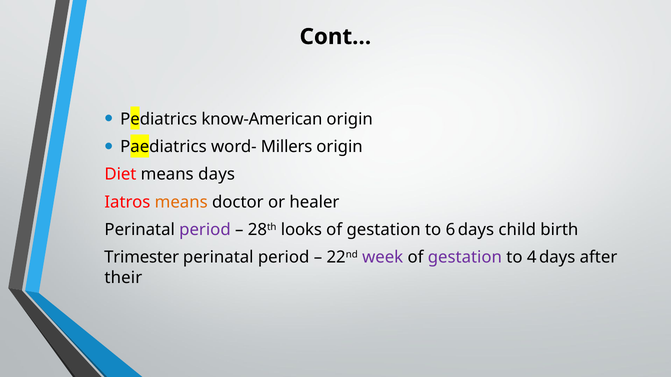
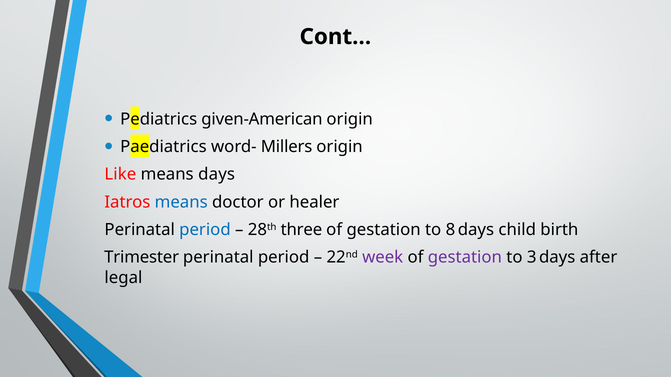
know-American: know-American -> given-American (262, 119)
Diet: Diet -> Like (120, 175)
means colour: orange -> blue (181, 202)
period colour: purple -> blue (205, 230)
looks: looks -> three (301, 230)
6: 6 -> 8 (450, 230)
4: 4 -> 3 (532, 258)
their: their -> legal (123, 278)
